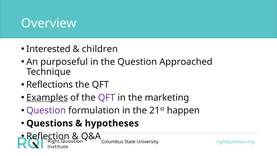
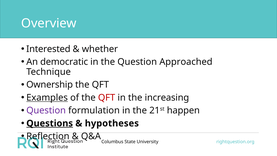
children: children -> whether (100, 49)
purposeful: purposeful -> democratic (64, 62)
Reflections: Reflections -> Ownership (50, 85)
QFT colour: purple -> red (107, 97)
marketing: marketing -> increasing (167, 97)
Questions underline: none -> present (50, 123)
